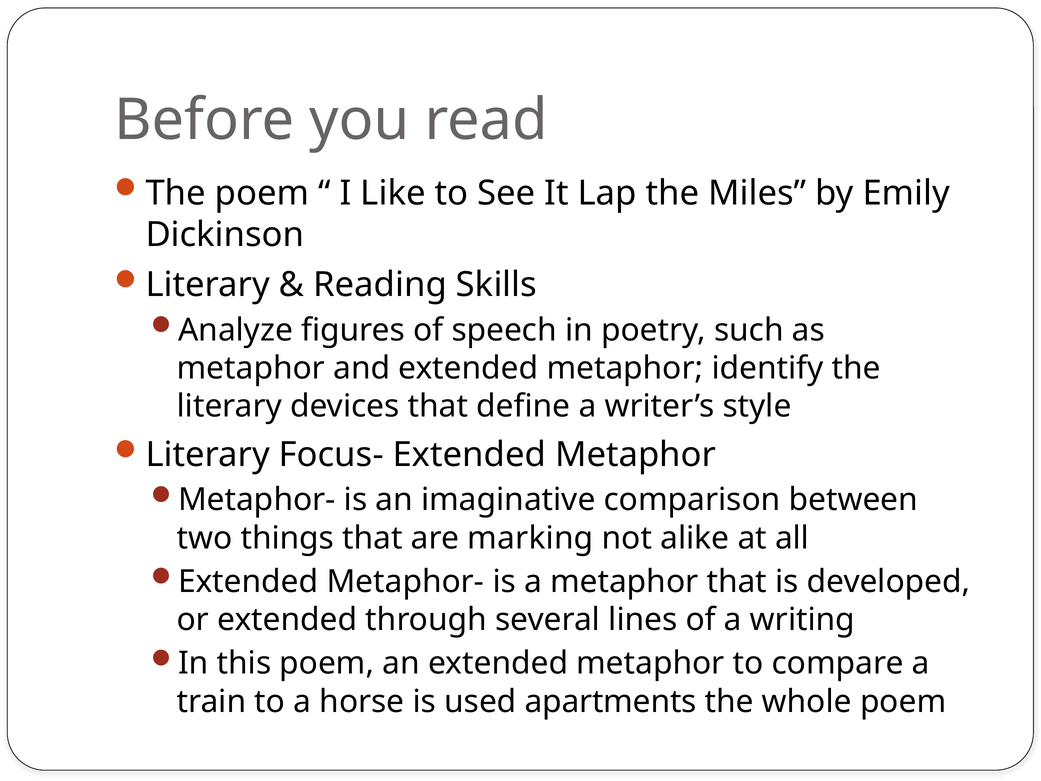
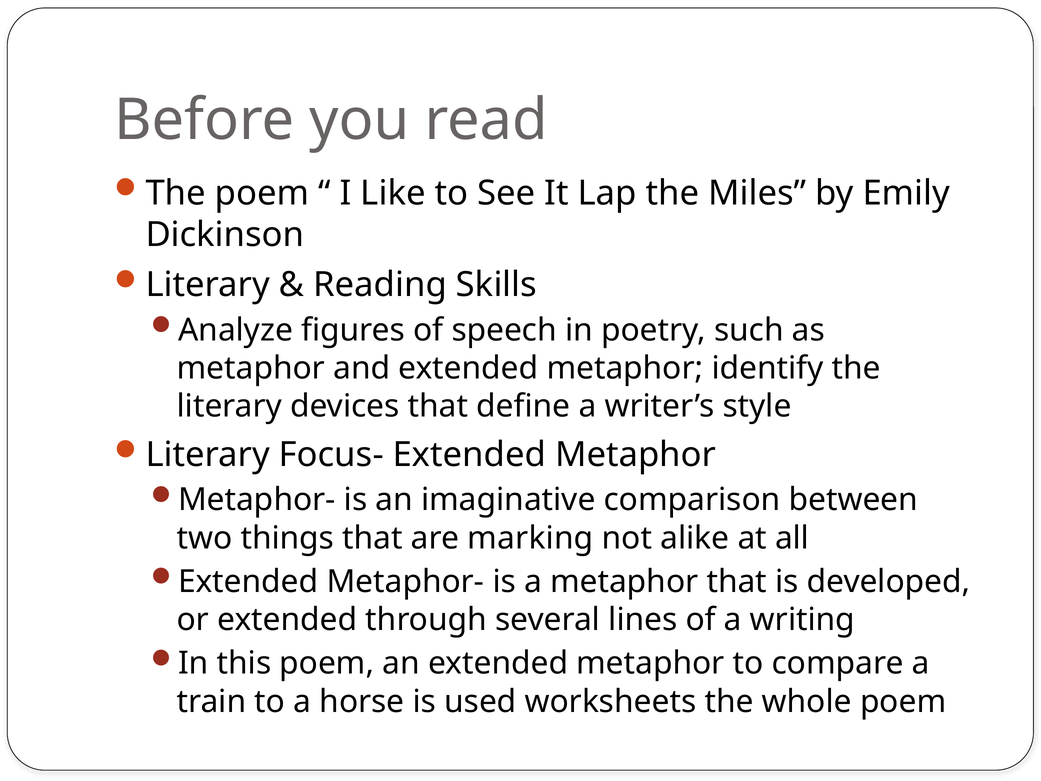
apartments: apartments -> worksheets (611, 701)
